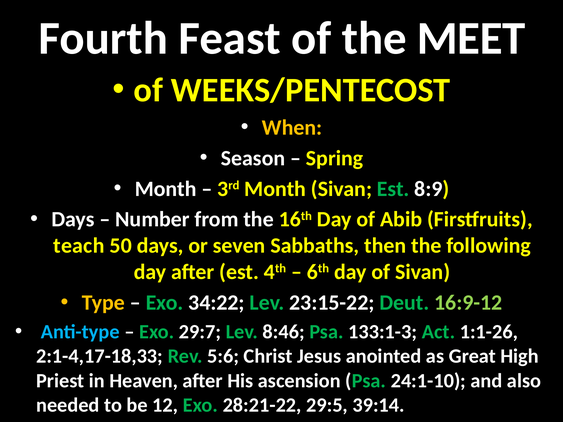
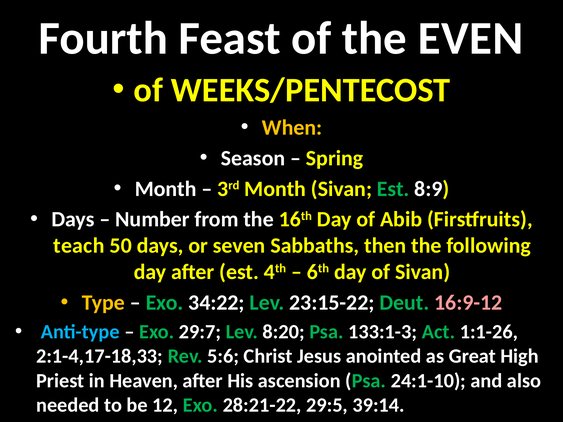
MEET: MEET -> EVEN (471, 38)
16:9-12 colour: light green -> pink (468, 303)
8:46: 8:46 -> 8:20 (284, 332)
